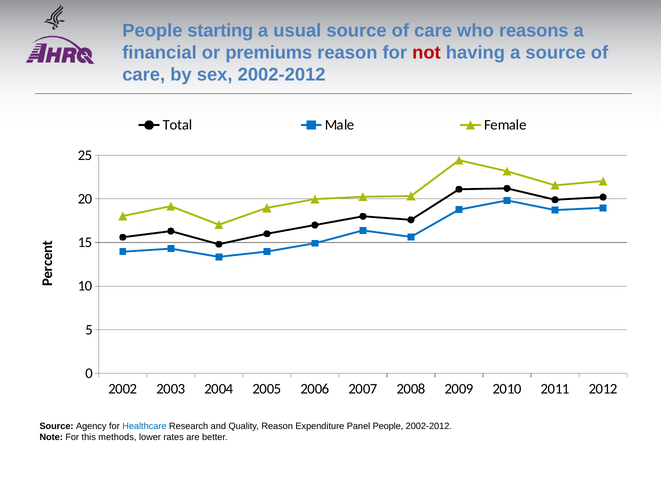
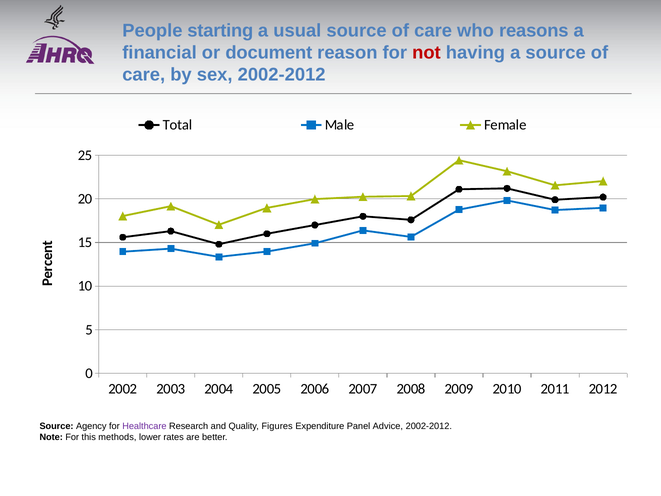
premiums: premiums -> document (269, 53)
Healthcare colour: blue -> purple (144, 426)
Quality Reason: Reason -> Figures (277, 426)
Panel People: People -> Advice (388, 426)
